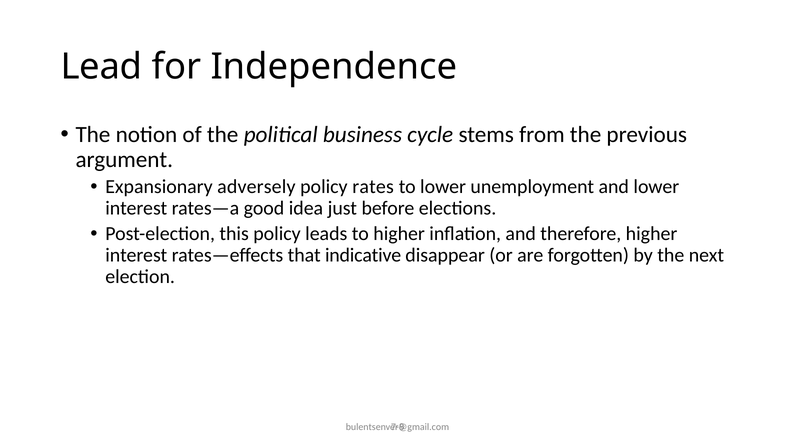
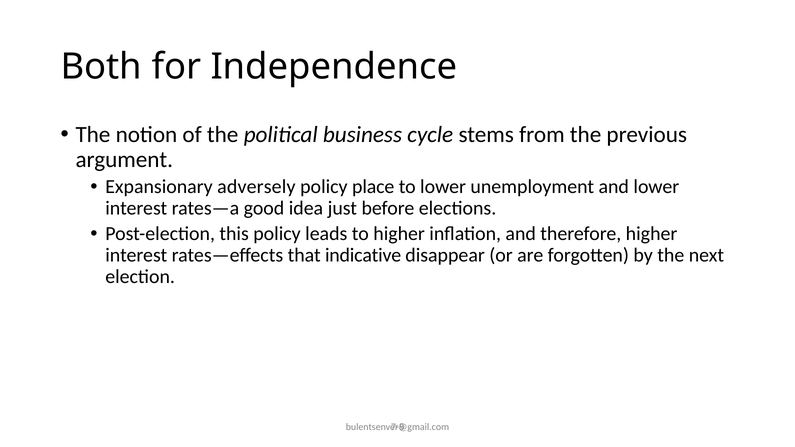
Lead: Lead -> Both (101, 67)
rates: rates -> place (373, 187)
